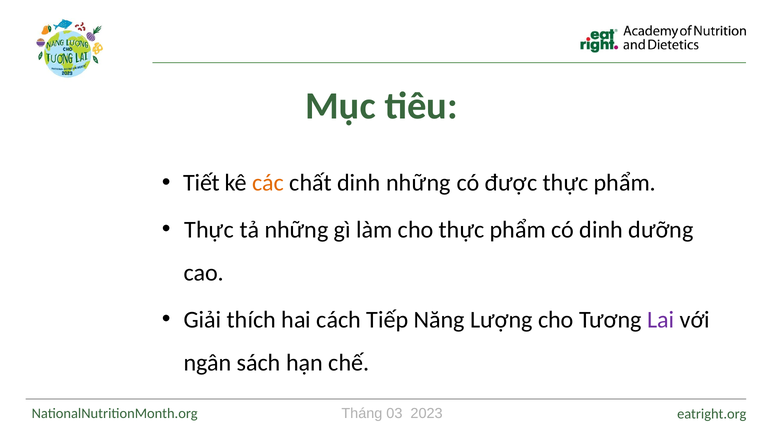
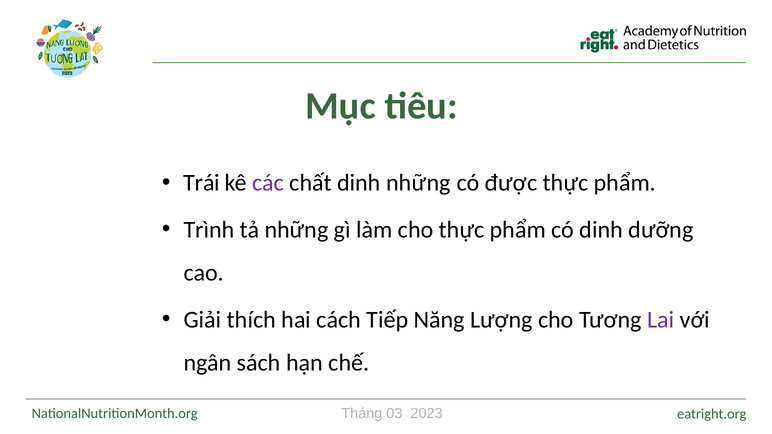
Tiết: Tiết -> Trái (202, 183)
các colour: orange -> purple (268, 183)
Thực: Thực -> Trình (209, 230)
